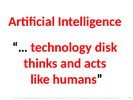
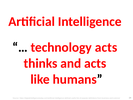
technology disk: disk -> acts (106, 47)
